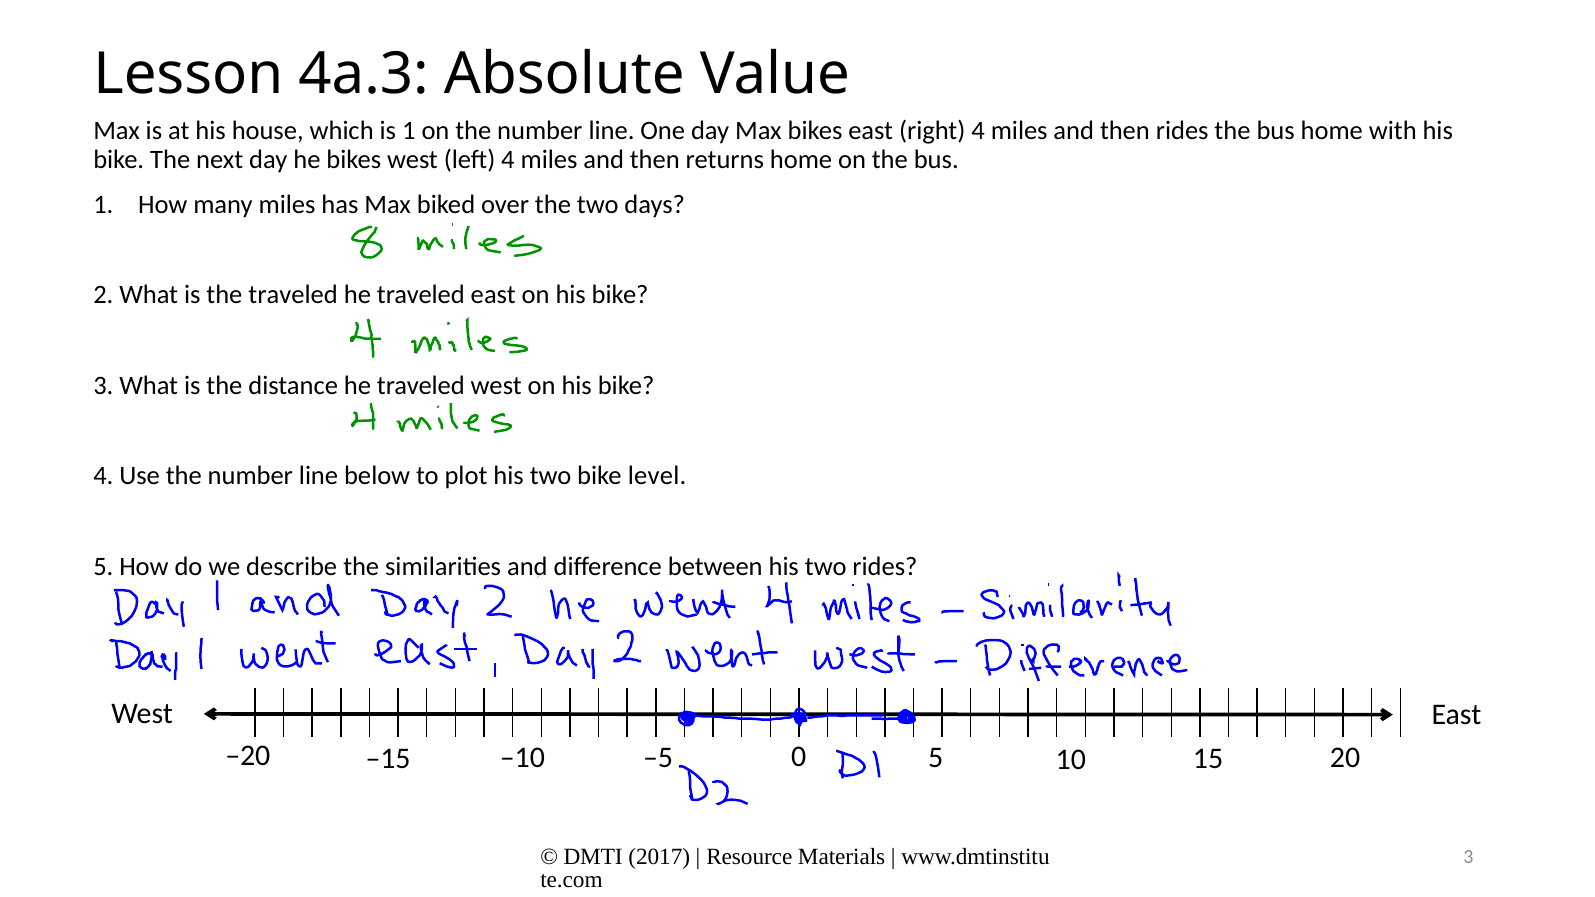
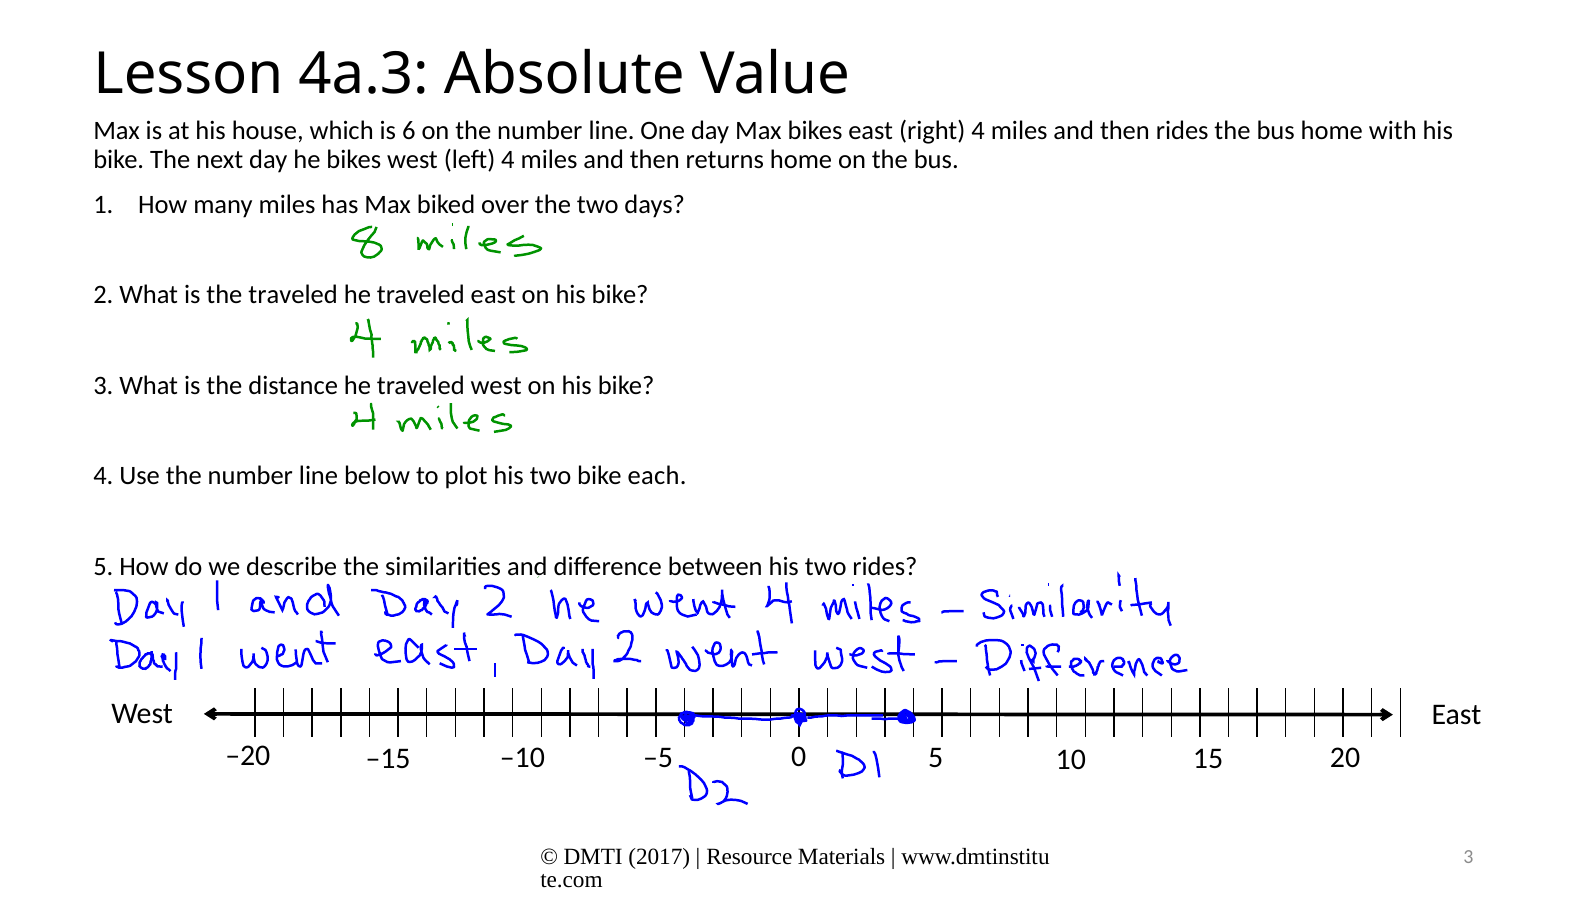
is 1: 1 -> 6 (409, 131)
level: level -> each (657, 476)
